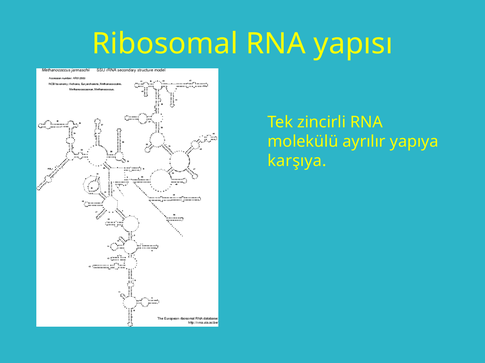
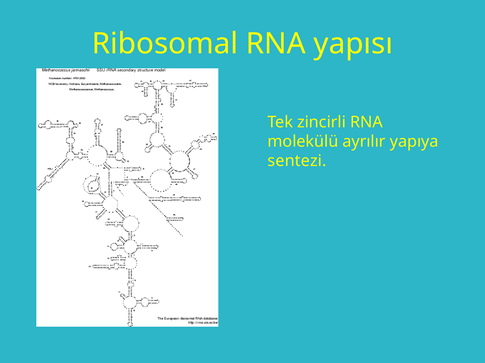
karşıya: karşıya -> sentezi (297, 161)
